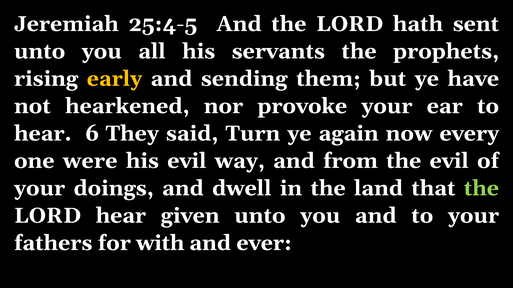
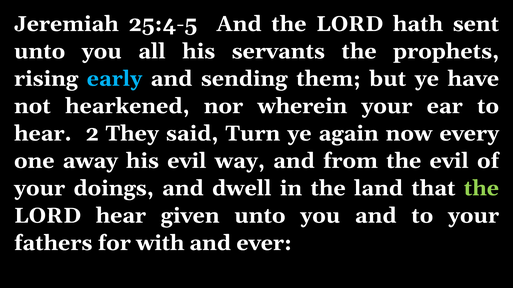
early colour: yellow -> light blue (114, 79)
provoke: provoke -> wherein (302, 106)
6: 6 -> 2 (92, 134)
were: were -> away (90, 161)
